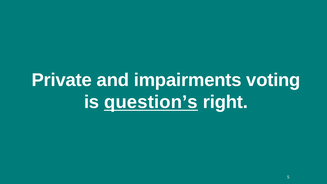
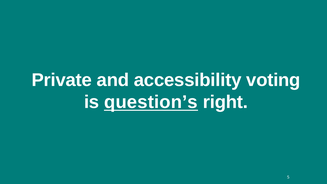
impairments: impairments -> accessibility (188, 80)
